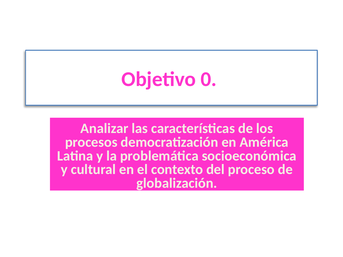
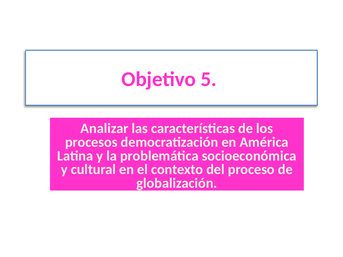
0: 0 -> 5 (209, 79)
